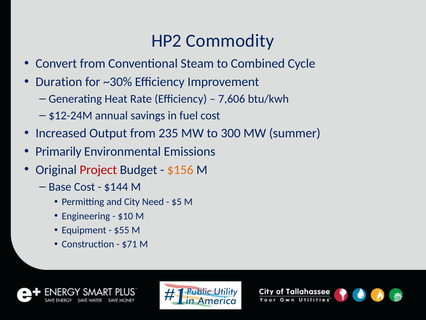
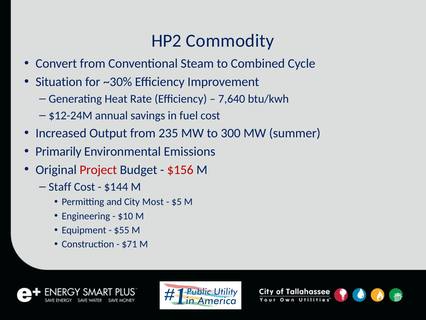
Duration: Duration -> Situation (59, 82)
7,606: 7,606 -> 7,640 (232, 99)
$156 colour: orange -> red (180, 169)
Base: Base -> Staff (60, 187)
Need: Need -> Most (153, 202)
